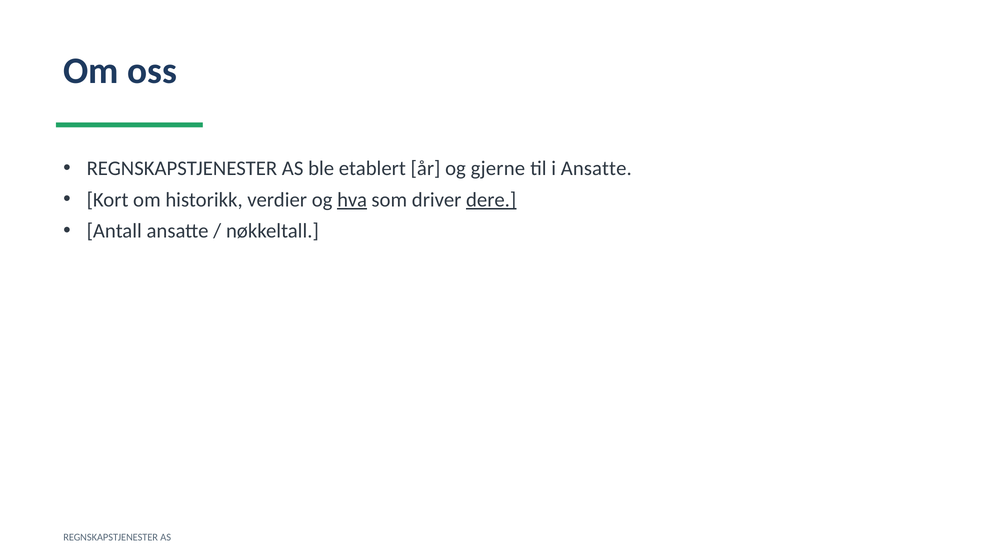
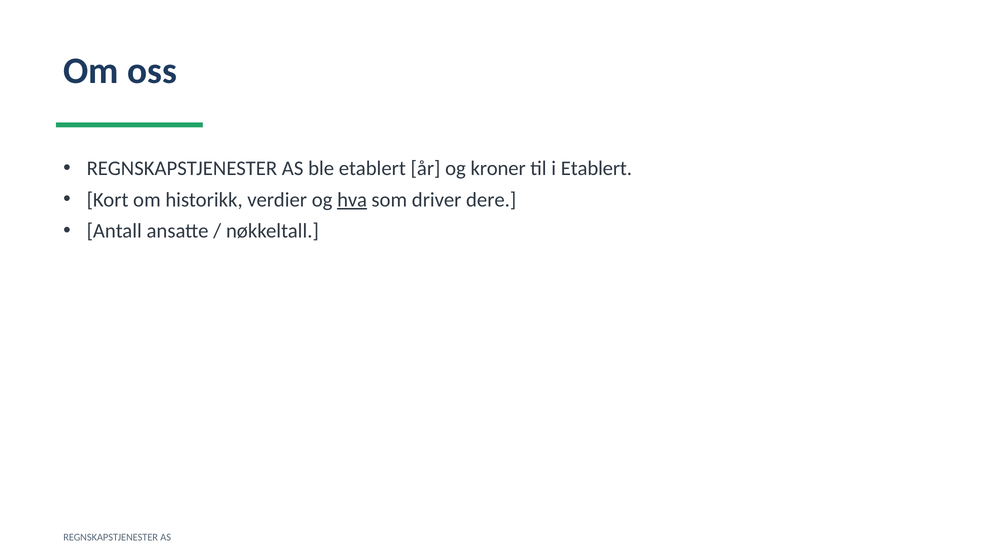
gjerne: gjerne -> kroner (498, 169)
i Ansatte: Ansatte -> Etablert (596, 169)
dere underline: present -> none (491, 200)
